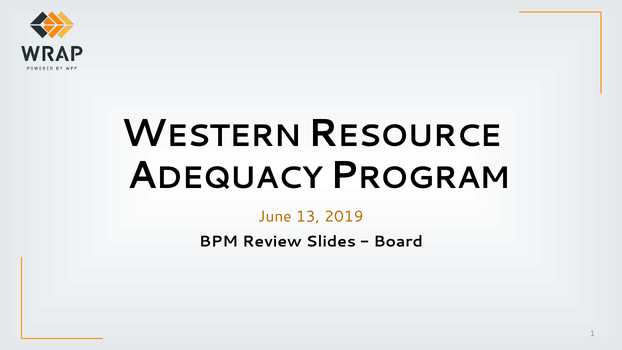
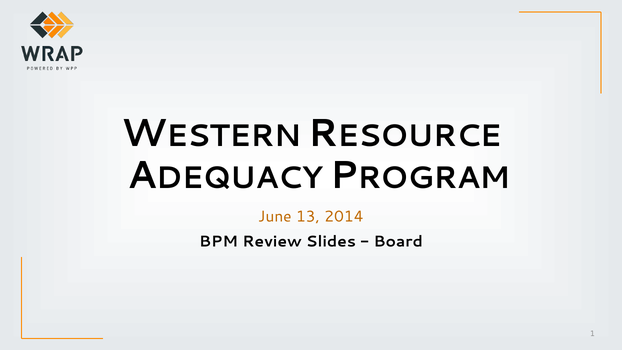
2019: 2019 -> 2014 (344, 217)
